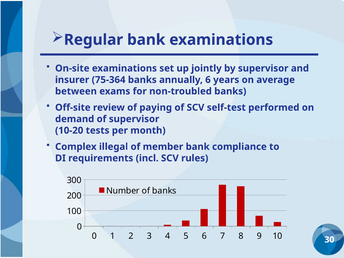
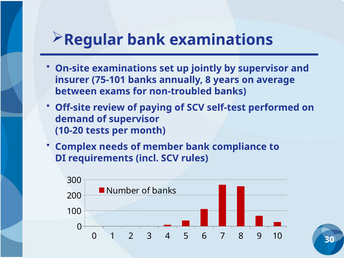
75-364: 75-364 -> 75-101 (109, 80)
annually 6: 6 -> 8 (208, 80)
illegal: illegal -> needs (114, 147)
